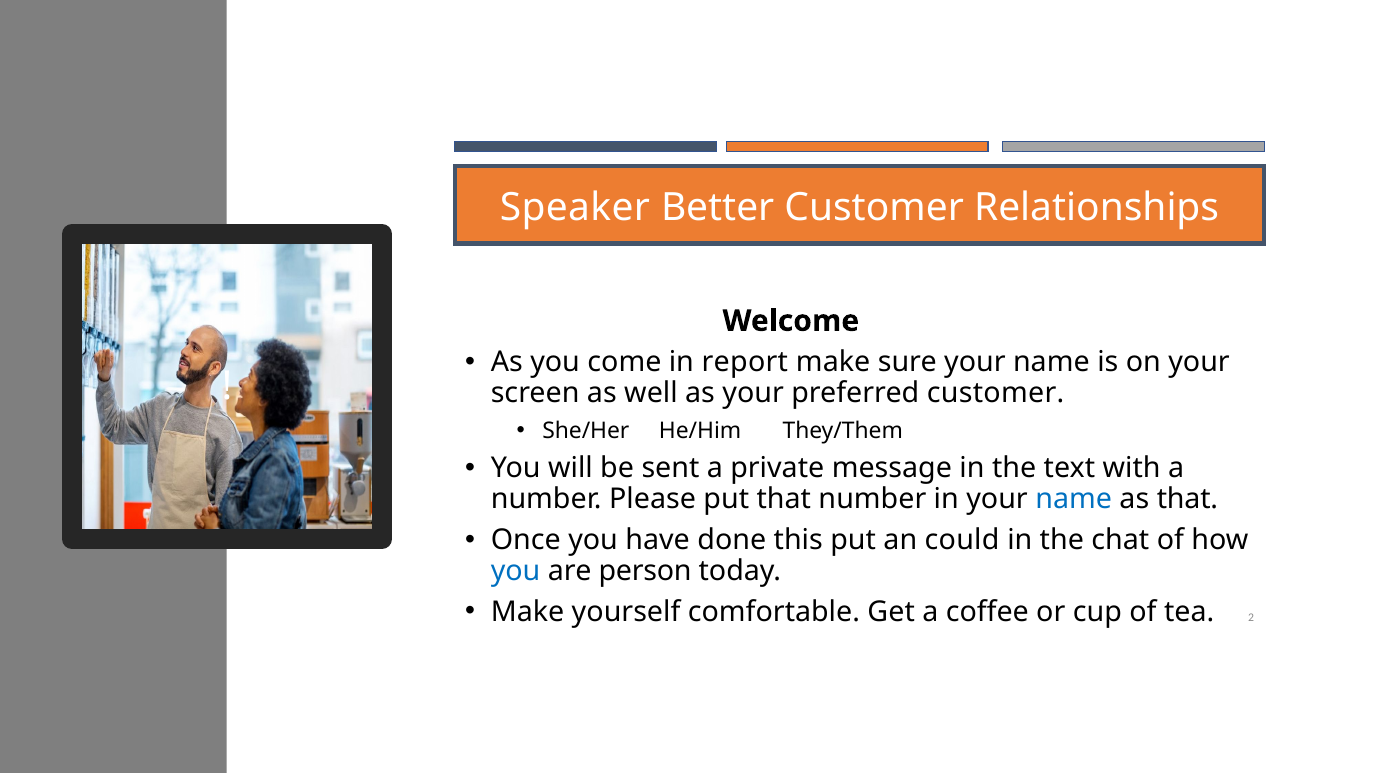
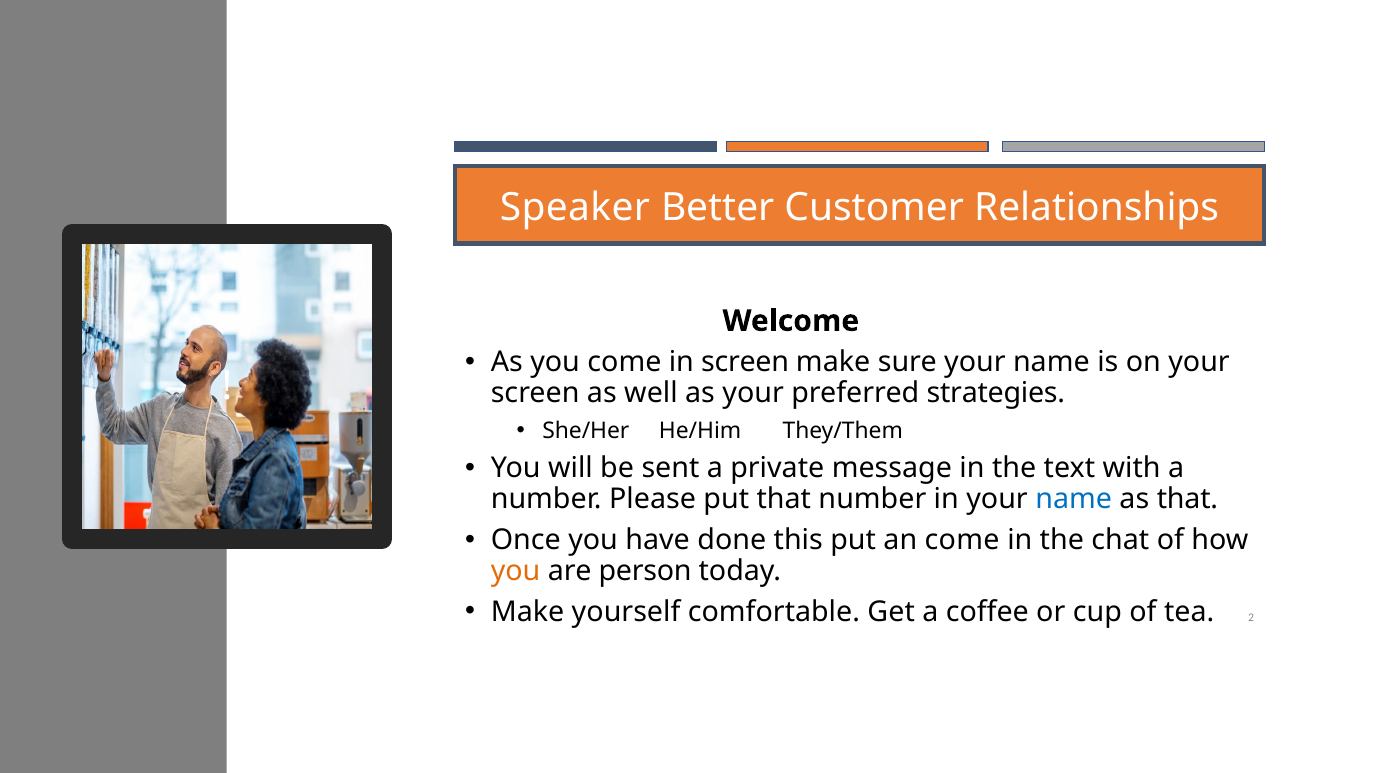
in report: report -> screen (745, 362)
preferred customer: customer -> strategies (996, 393)
an could: could -> come (962, 540)
you colour: blue -> orange (516, 570)
